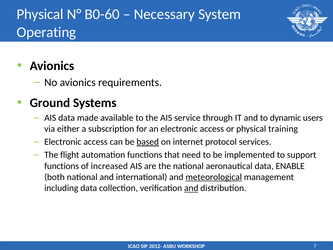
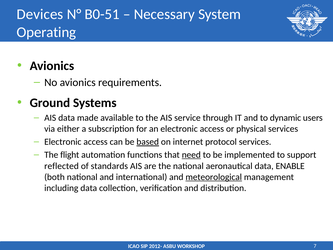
Physical: Physical -> Devices (40, 14)
B0-60: B0-60 -> B0-51 (102, 14)
physical training: training -> services (283, 129)
need underline: none -> present (191, 155)
functions: functions -> reflected (62, 166)
increased: increased -> standards (109, 166)
and underline: present -> none (191, 188)
